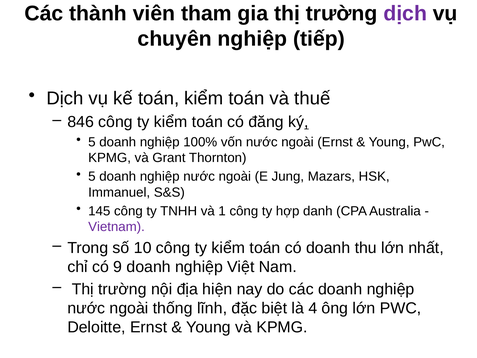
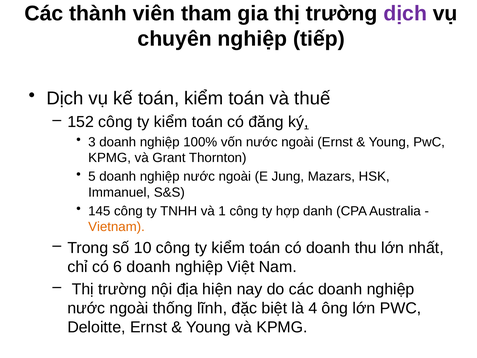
846: 846 -> 152 (81, 122)
5: 5 -> 3 (92, 142)
Vietnam colour: purple -> orange (117, 227)
9: 9 -> 6 (118, 267)
